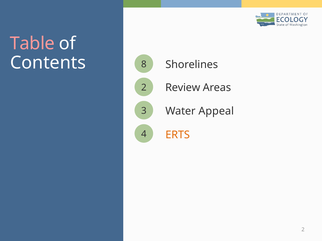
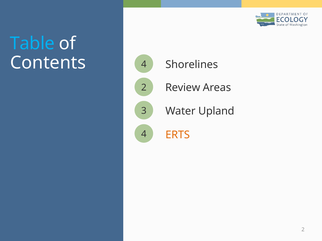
Table colour: pink -> light blue (32, 44)
Contents 8: 8 -> 4 (144, 64)
Appeal: Appeal -> Upland (216, 111)
